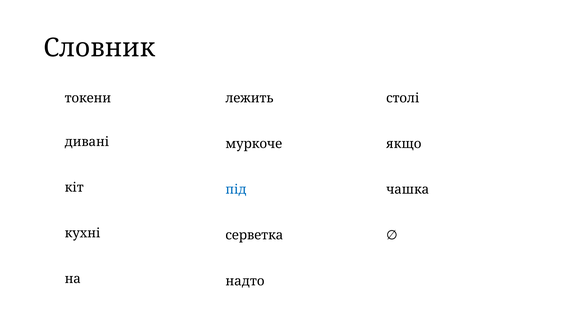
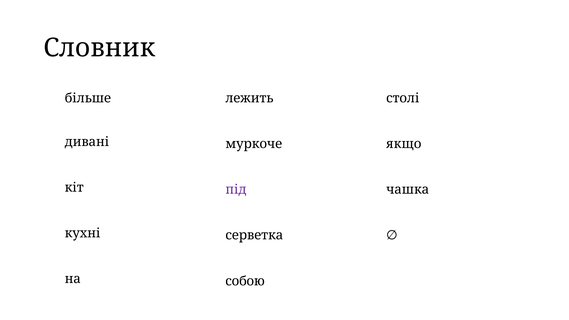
токени: токени -> більше (88, 98)
під colour: blue -> purple (236, 190)
надто: надто -> собою (245, 281)
